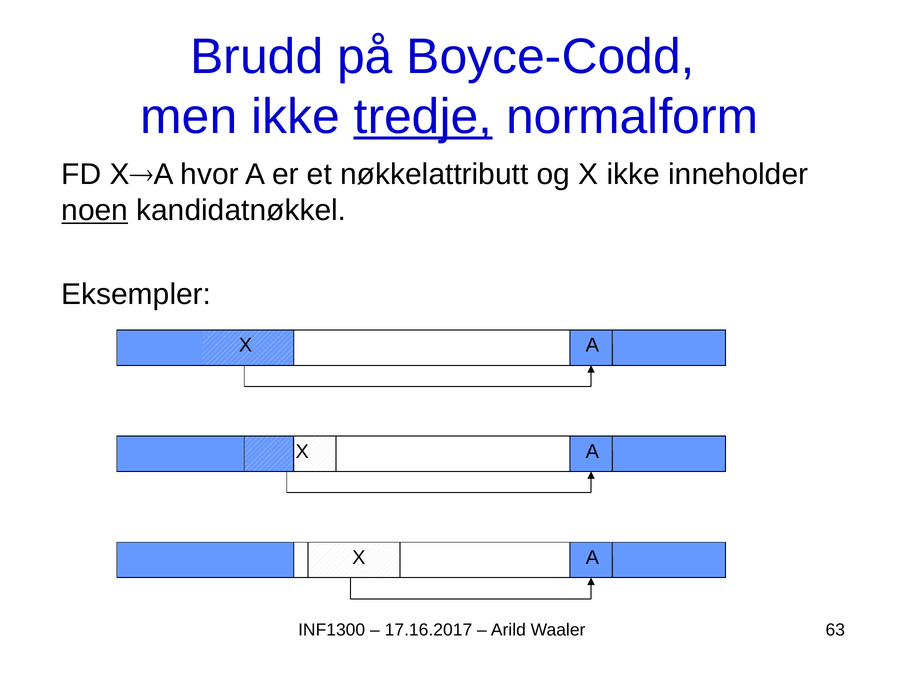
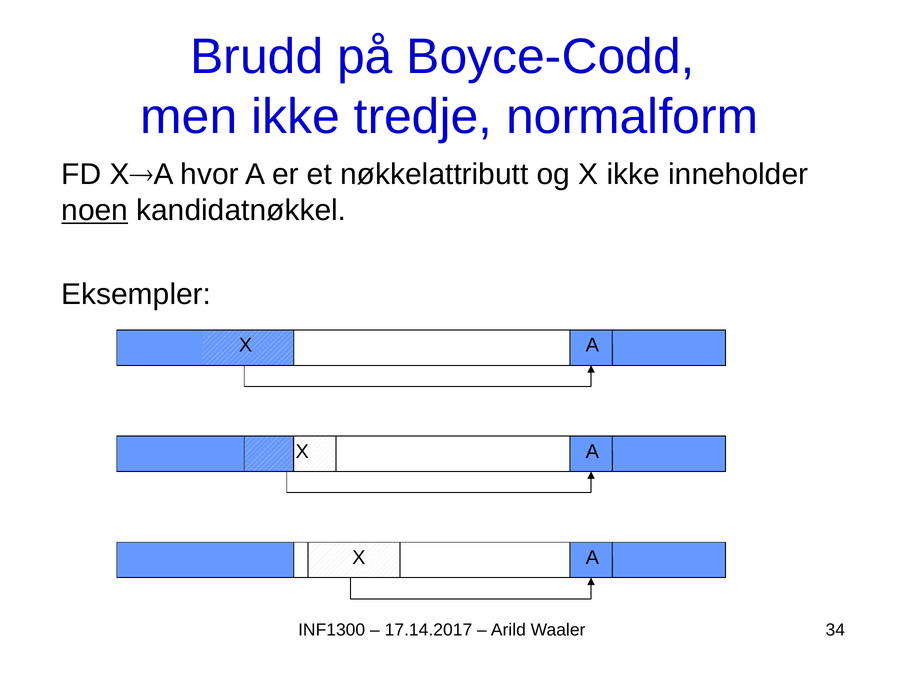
tredje underline: present -> none (423, 117)
17.16.2017: 17.16.2017 -> 17.14.2017 (428, 630)
63: 63 -> 34 (835, 630)
